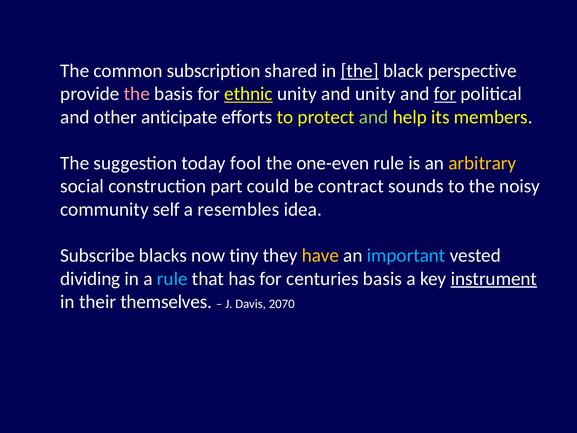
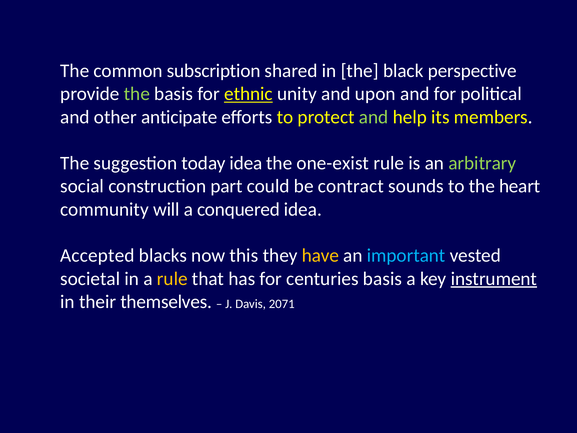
the underline: present -> none (360, 71)
the colour: pink -> light green (137, 94)
and unity: unity -> upon (375, 94)
for underline: present -> none (445, 94)
today fool: fool -> idea (246, 163)
one-even: one-even -> one-exist (333, 163)
arbitrary colour: yellow -> light green (482, 163)
noisy: noisy -> heart (520, 186)
self: self -> will (166, 209)
resembles: resembles -> conquered (239, 209)
Subscribe: Subscribe -> Accepted (97, 255)
tiny: tiny -> this (244, 255)
dividing: dividing -> societal (90, 279)
rule colour: light blue -> yellow (172, 279)
2070: 2070 -> 2071 (282, 304)
